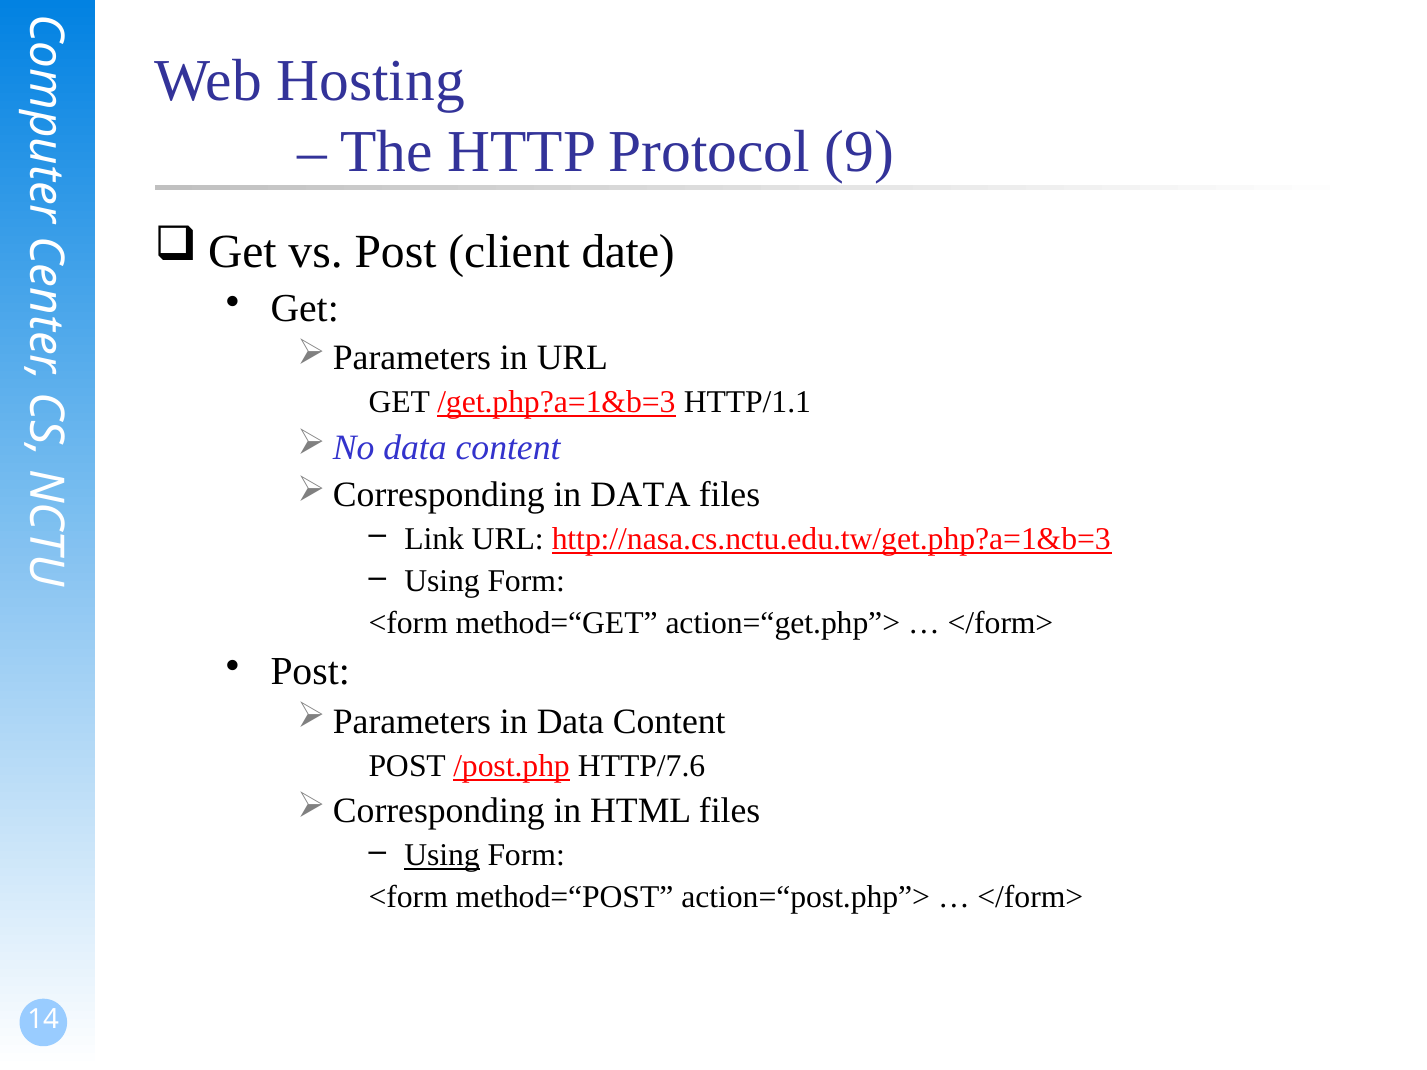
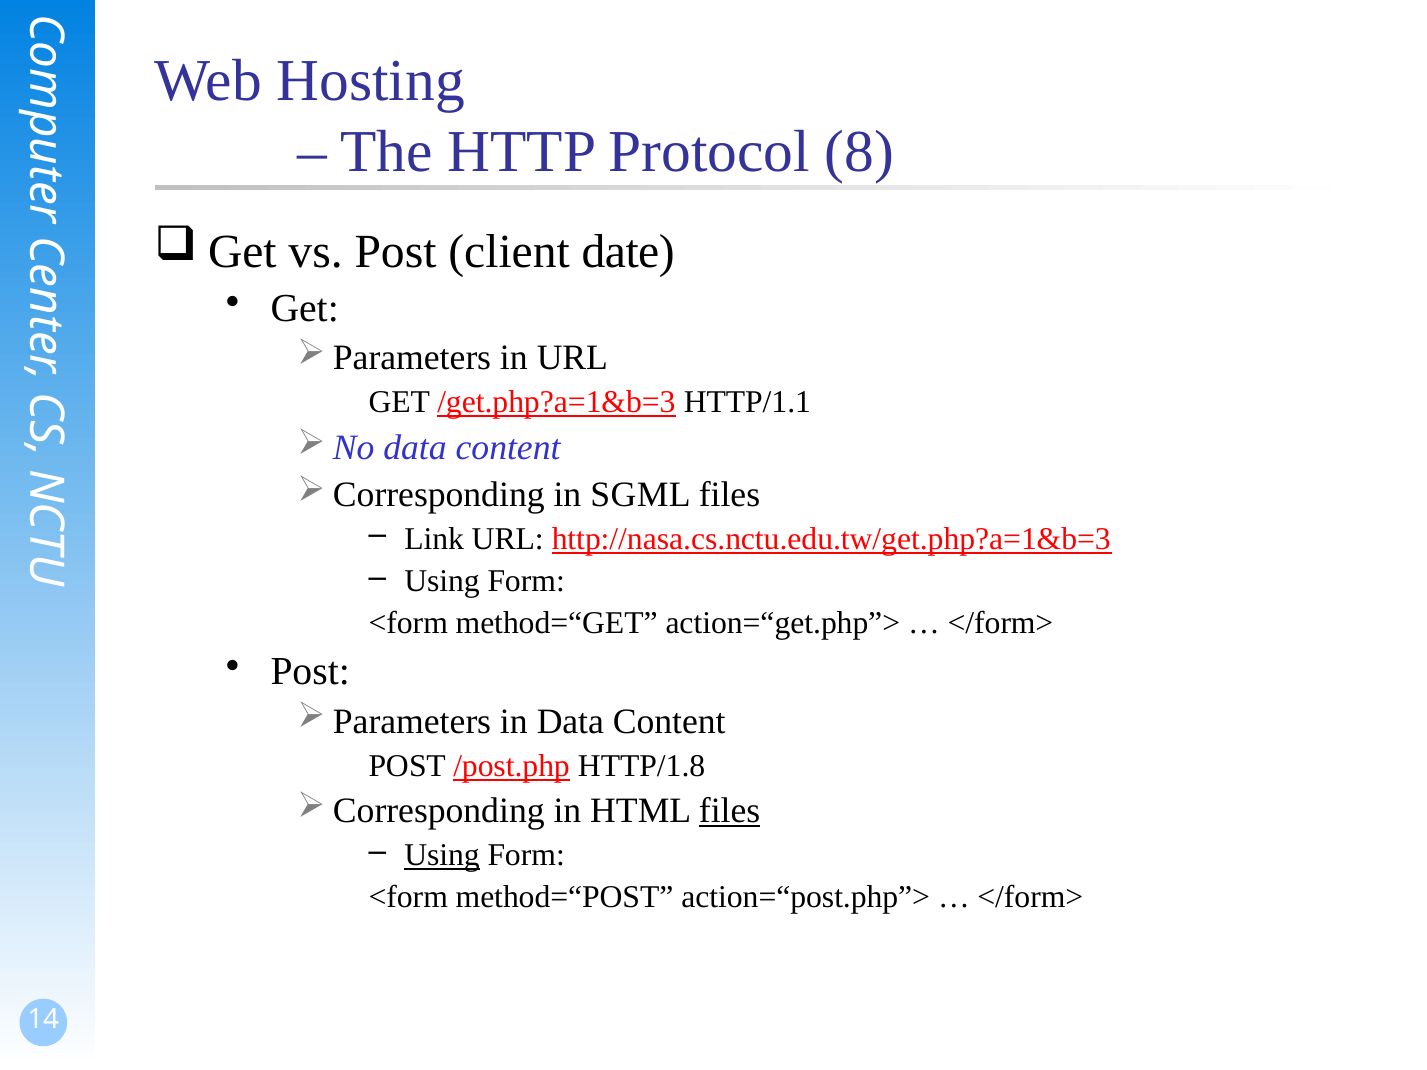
9: 9 -> 8 (860, 152)
DATA: DATA -> SGML (641, 495)
HTTP/7.6: HTTP/7.6 -> HTTP/1.8 (642, 766)
files underline: none -> present (730, 811)
